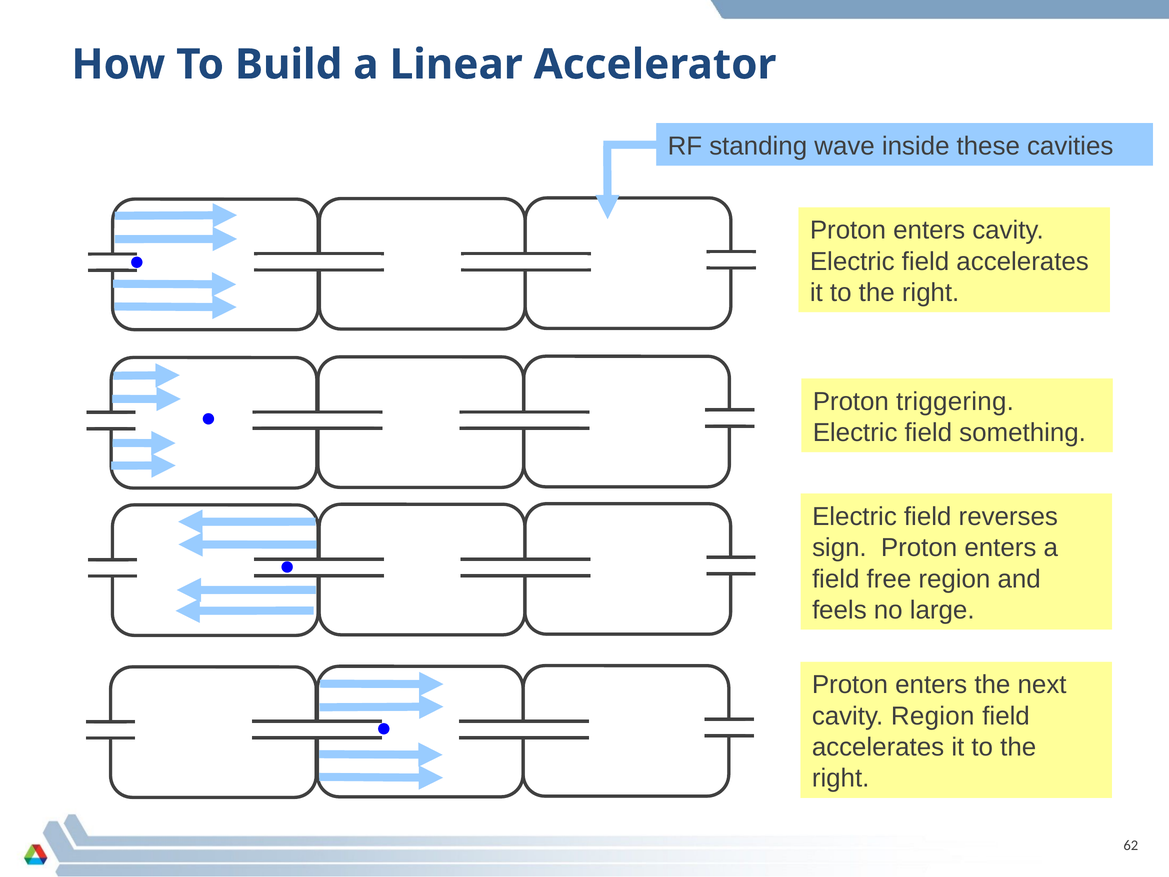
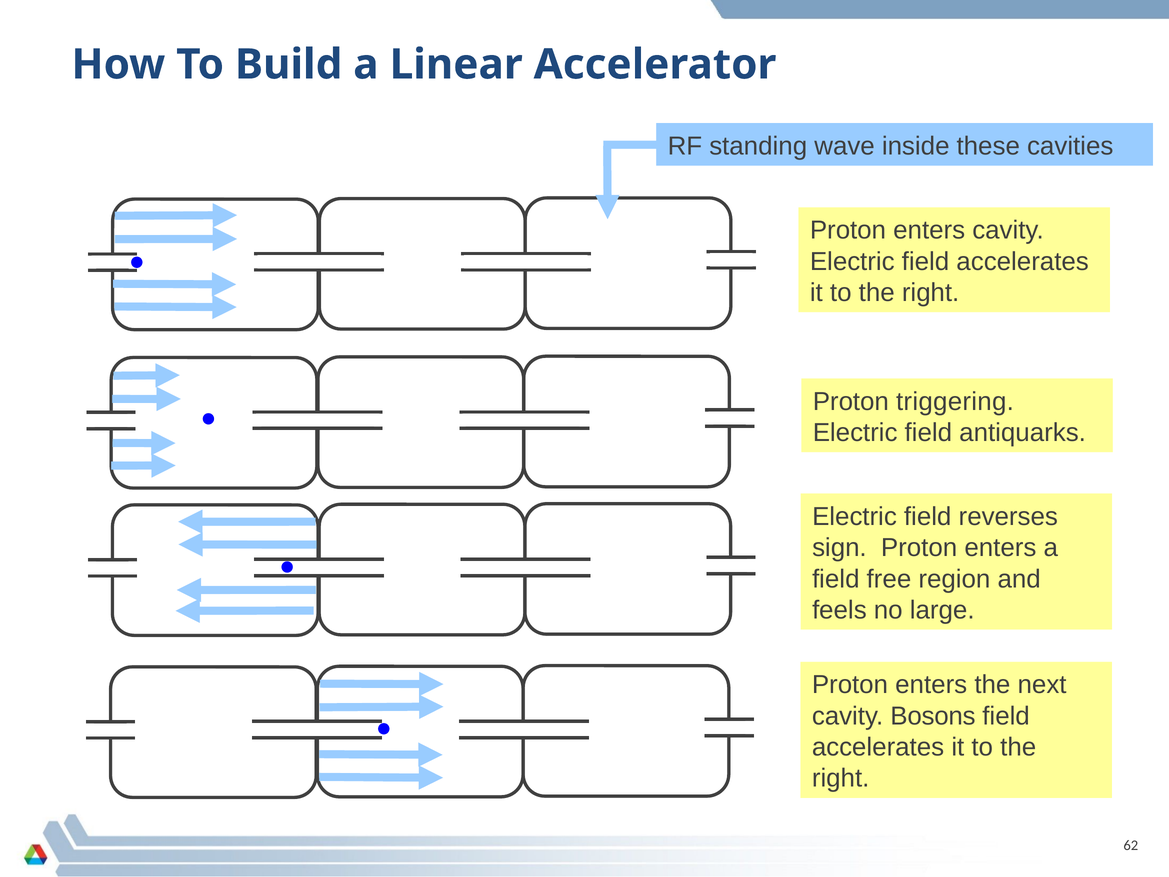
something: something -> antiquarks (1023, 433)
cavity Region: Region -> Bosons (933, 716)
